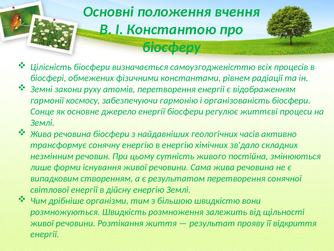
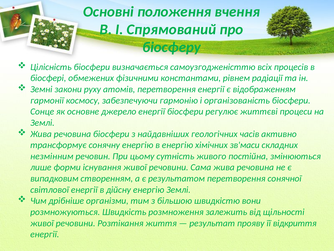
Константою: Константою -> Спрямований (171, 29)
зв'дало: зв'дало -> зв'маси (245, 145)
